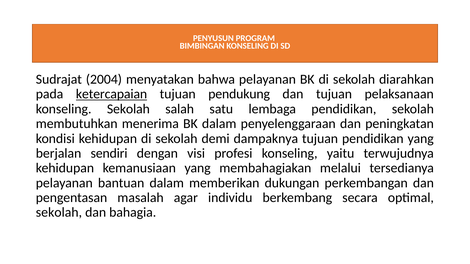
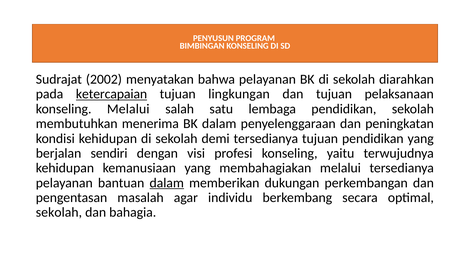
2004: 2004 -> 2002 (104, 79)
pendukung: pendukung -> lingkungan (239, 94)
konseling Sekolah: Sekolah -> Melalui (128, 109)
demi dampaknya: dampaknya -> tersedianya (266, 139)
dalam underline: none -> present (167, 183)
